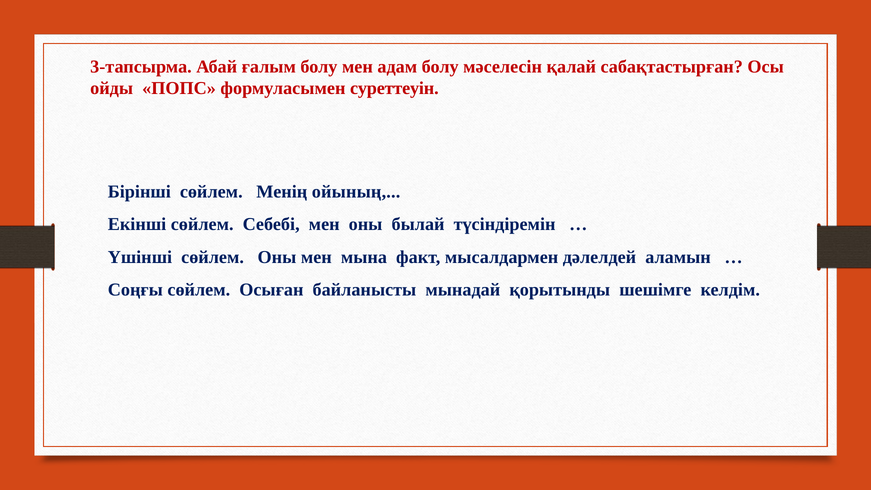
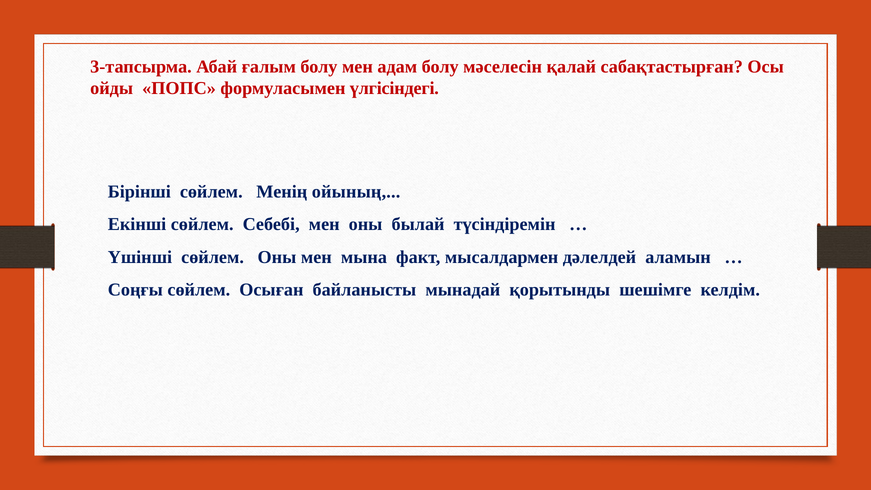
суреттеуін: суреттеуін -> үлгісіндегі (394, 88)
